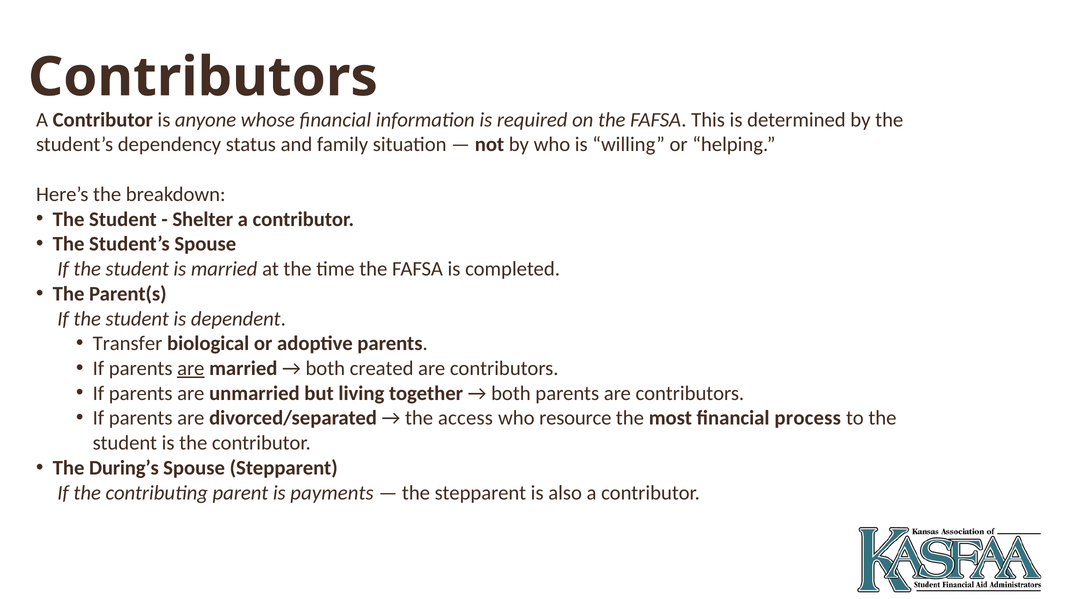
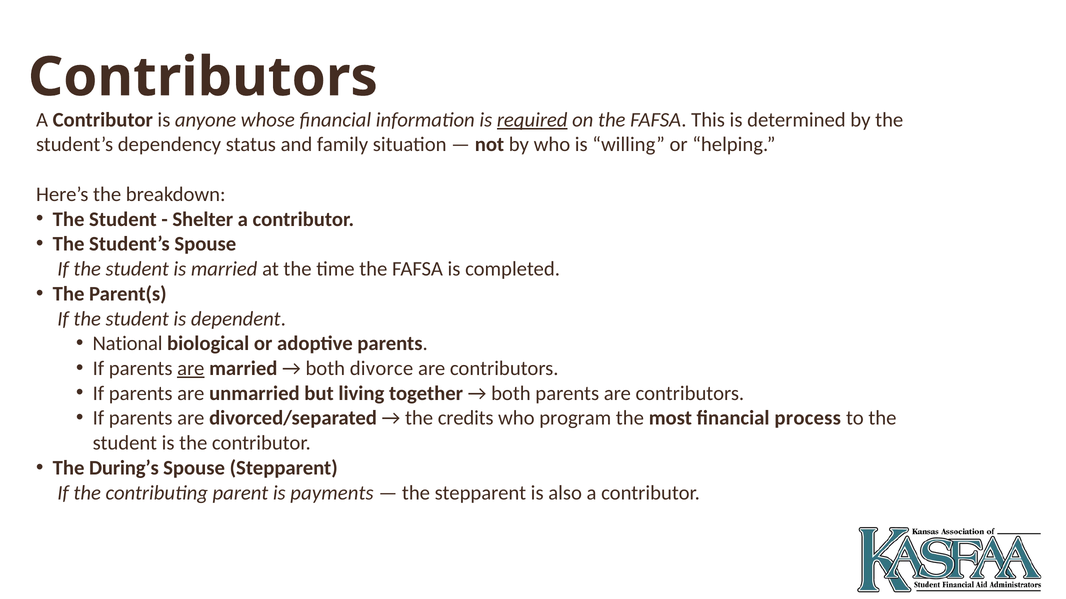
required underline: none -> present (532, 120)
Transfer: Transfer -> National (128, 344)
created: created -> divorce (381, 369)
access: access -> credits (466, 419)
resource: resource -> program (575, 419)
